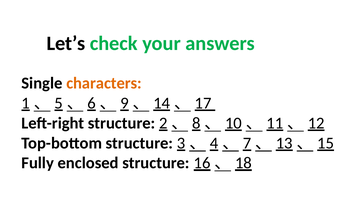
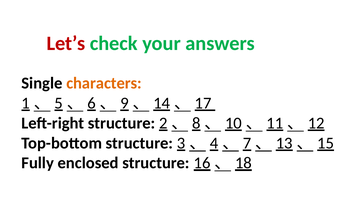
Let’s colour: black -> red (66, 43)
